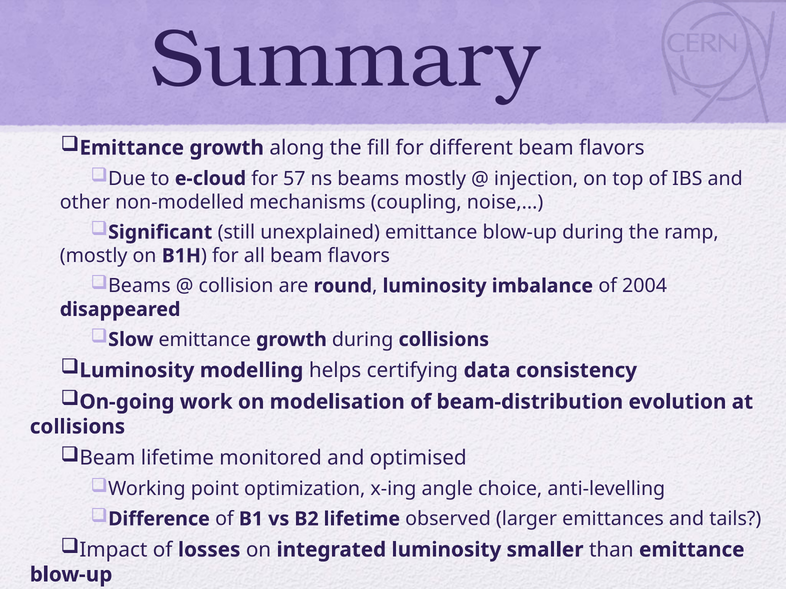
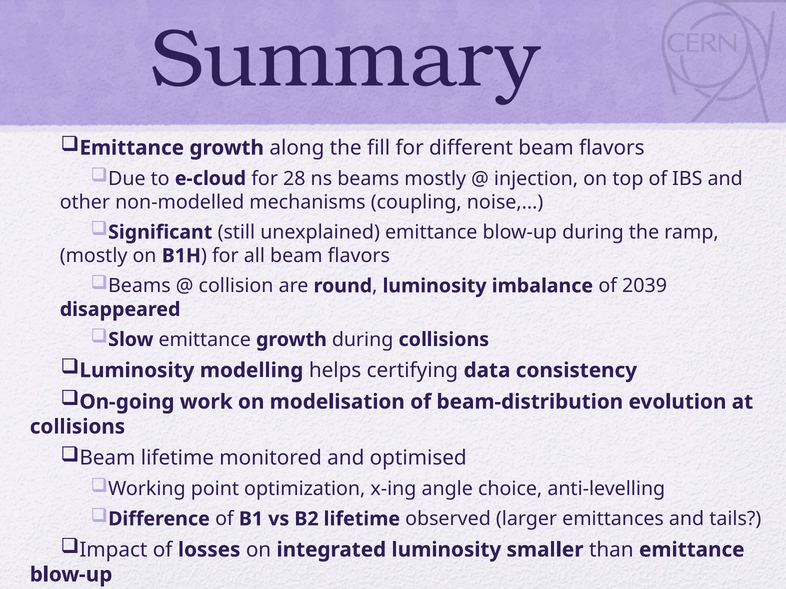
57: 57 -> 28 (294, 179)
2004: 2004 -> 2039 (645, 286)
